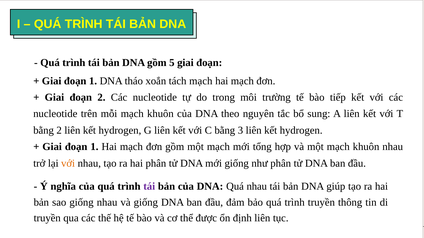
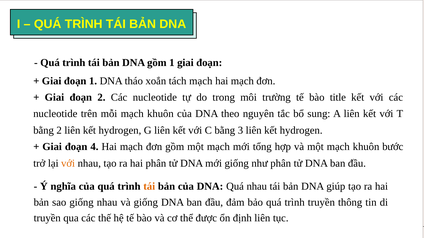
gồm 5: 5 -> 1 (172, 63)
bào tiếp: tiếp -> title (338, 98)
1: 1 -> 4 (94, 147)
khuôn nhau: nhau -> bước (393, 147)
tái colour: purple -> orange (149, 187)
